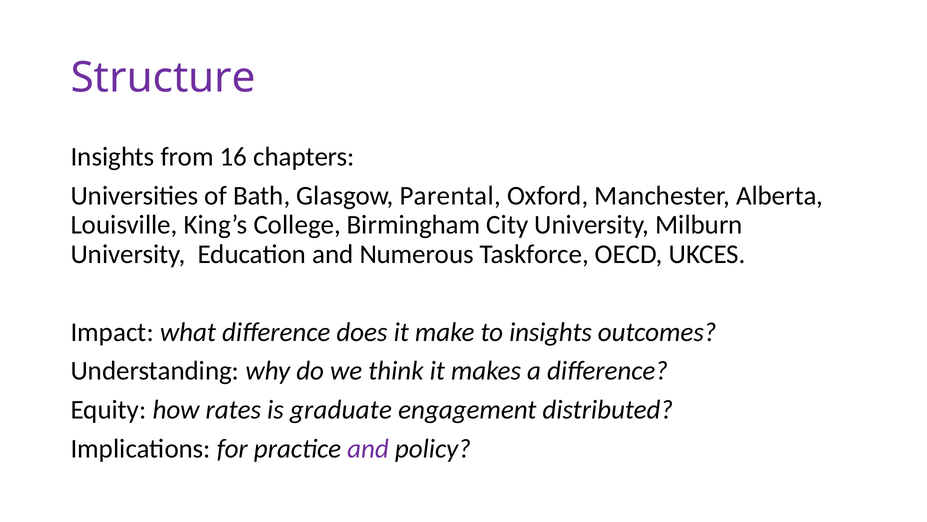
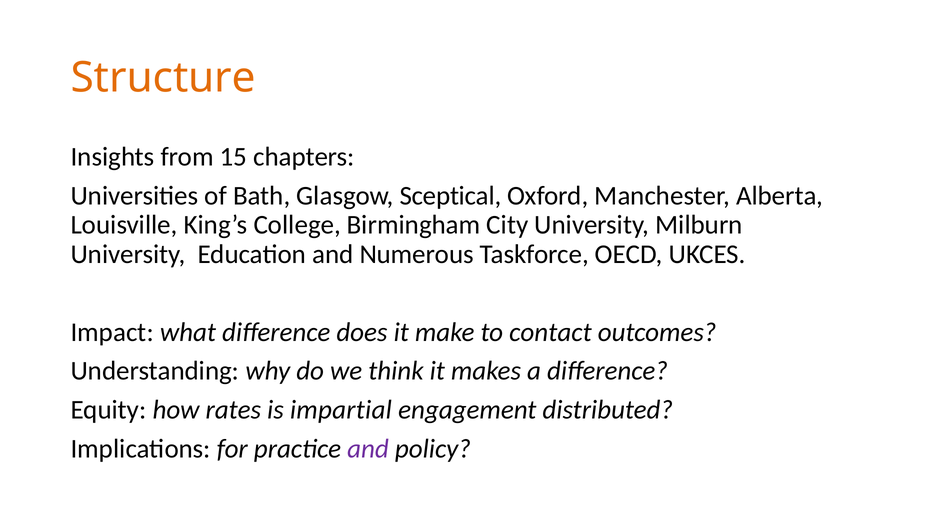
Structure colour: purple -> orange (163, 78)
16: 16 -> 15 (233, 157)
Parental: Parental -> Sceptical (451, 196)
to insights: insights -> contact (550, 332)
graduate: graduate -> impartial (341, 409)
